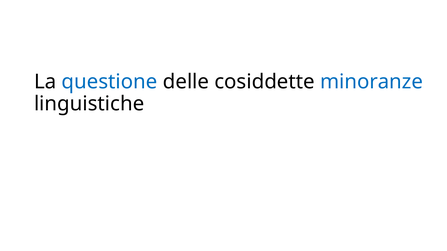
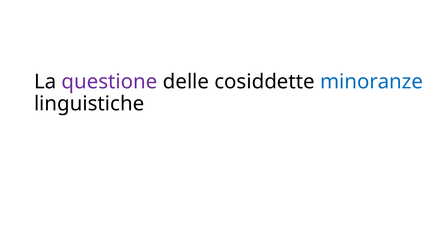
questione colour: blue -> purple (110, 82)
